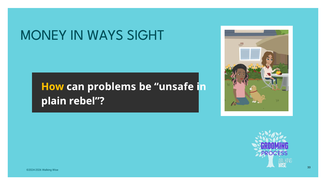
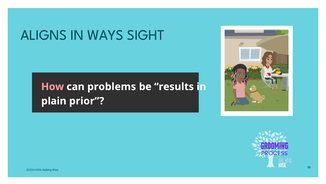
MONEY: MONEY -> ALIGNS (44, 35)
How colour: yellow -> pink (53, 86)
unsafe: unsafe -> results (174, 86)
rebel: rebel -> prior (87, 101)
